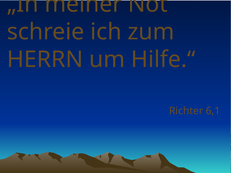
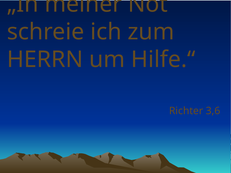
6,1: 6,1 -> 3,6 (213, 111)
